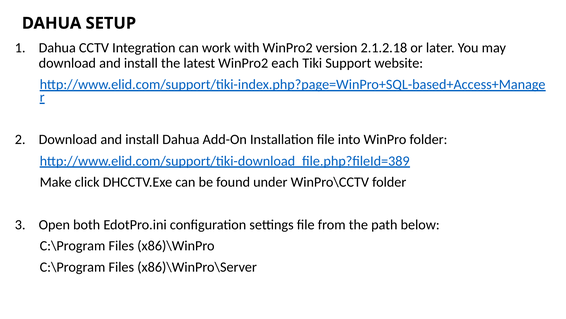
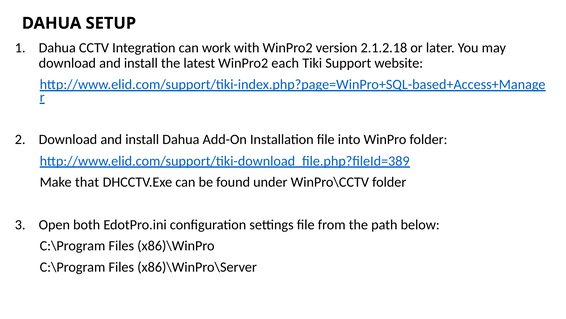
click: click -> that (87, 182)
